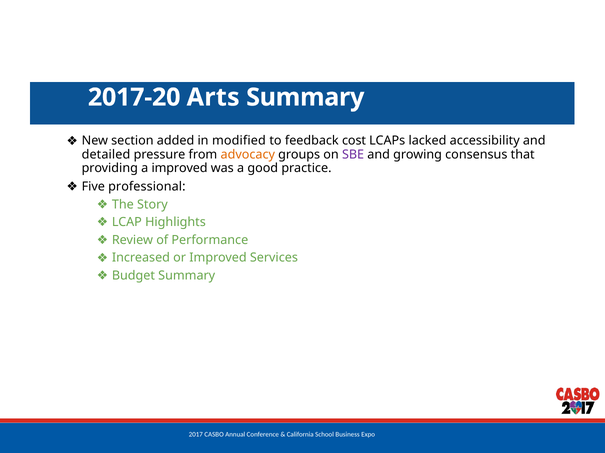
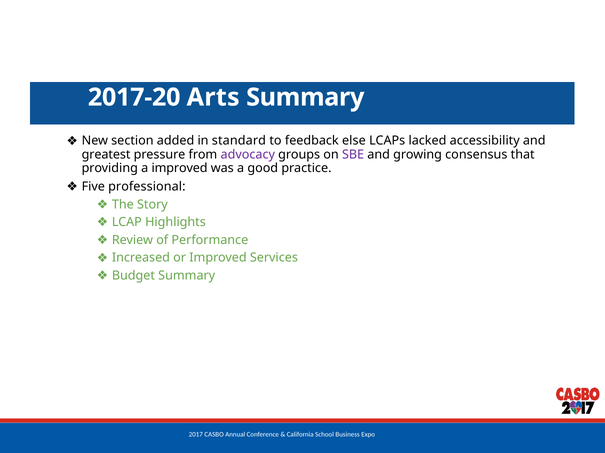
modified: modified -> standard (239, 141)
cost: cost -> else (354, 141)
detailed: detailed -> greatest (106, 155)
advocacy colour: orange -> purple (248, 155)
